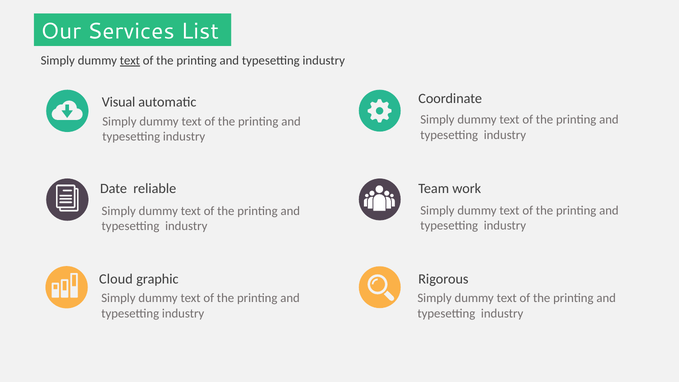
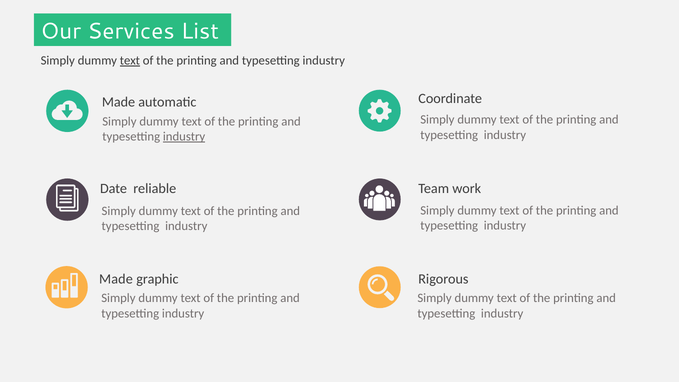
Visual: Visual -> Made (119, 102)
industry underline: none -> present (184, 137)
Cloud: Cloud -> Made (116, 279)
